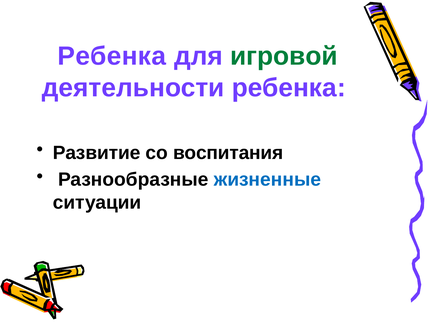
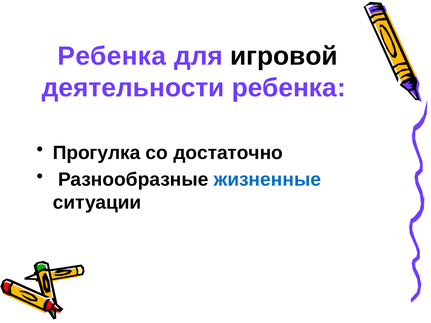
игровой colour: green -> black (284, 56)
Развитие: Развитие -> Прогулка (97, 153)
воспитания: воспитания -> достаточно (228, 153)
